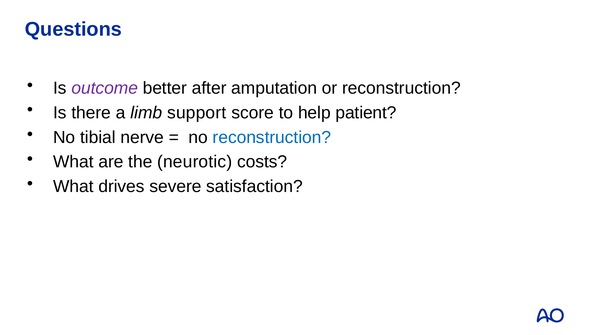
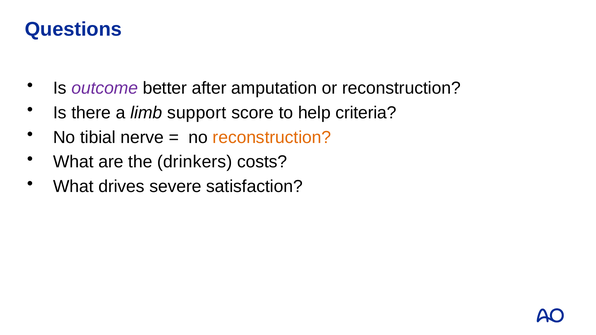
patient: patient -> criteria (366, 113)
reconstruction colour: blue -> orange (272, 137)
neurotic: neurotic -> drinkers (195, 162)
